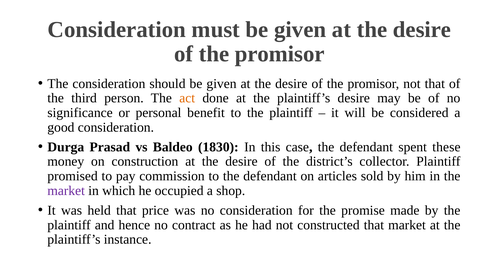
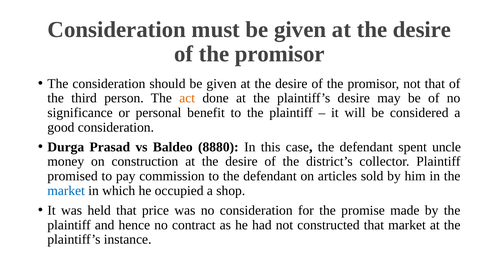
1830: 1830 -> 8880 (218, 147)
these: these -> uncle (447, 147)
market colour: purple -> blue (66, 191)
